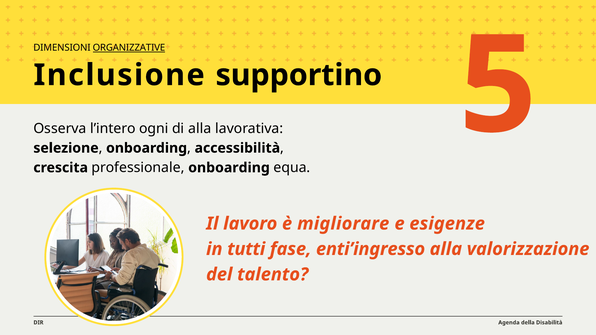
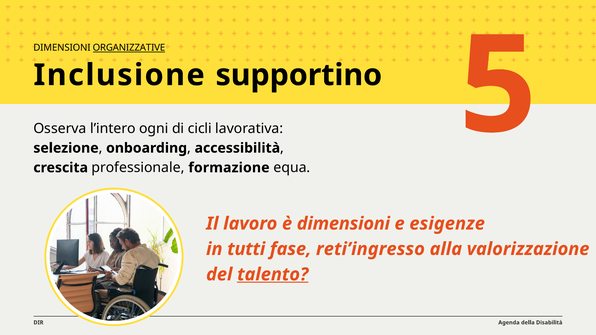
di alla: alla -> cicli (200, 129)
professionale onboarding: onboarding -> formazione (229, 168)
è migliorare: migliorare -> dimensioni (343, 224)
enti’ingresso: enti’ingresso -> reti’ingresso (370, 249)
talento underline: none -> present (273, 275)
